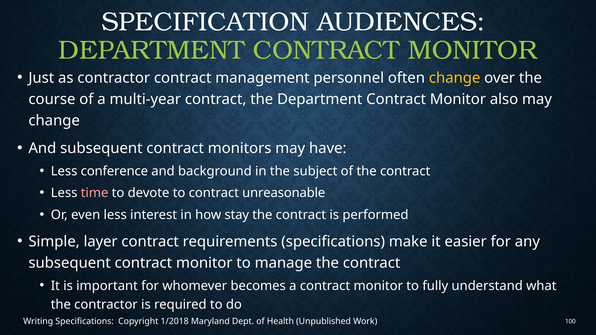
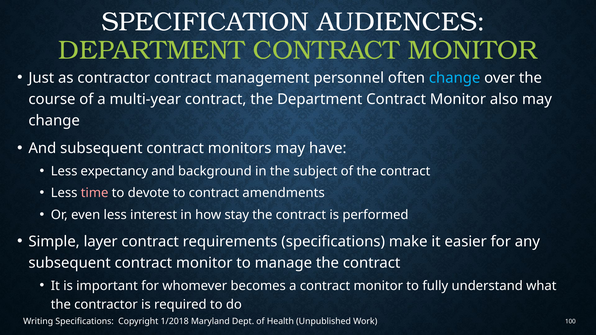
change colour: yellow -> light blue (455, 78)
conference: conference -> expectancy (114, 171)
unreasonable: unreasonable -> amendments (284, 193)
